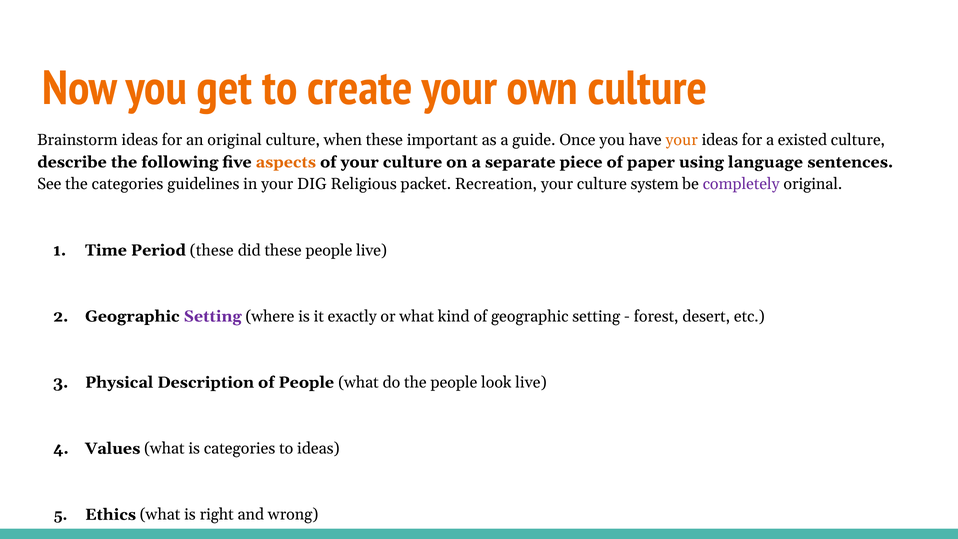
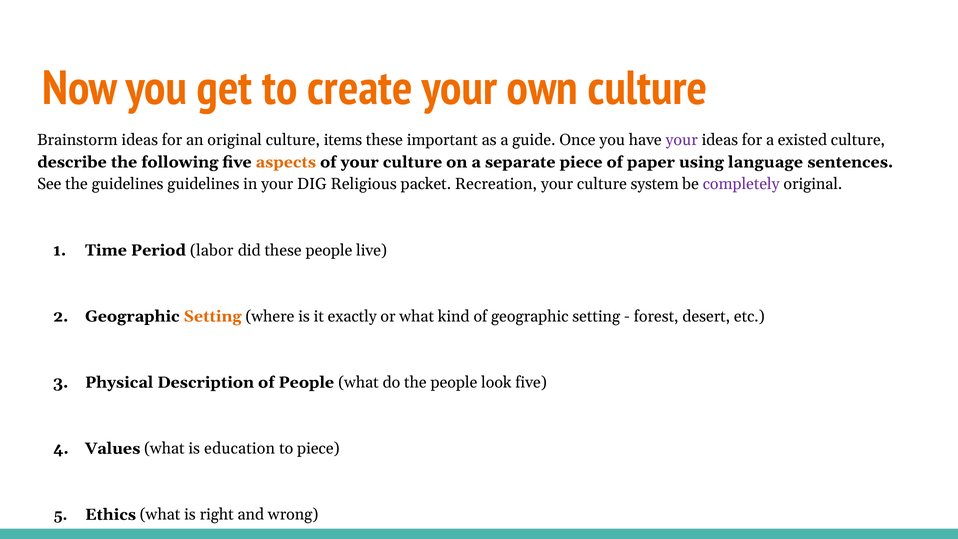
when: when -> items (343, 140)
your colour: orange -> purple (682, 140)
the categories: categories -> guidelines (128, 184)
Period these: these -> labor (212, 250)
Setting colour: purple -> orange (213, 316)
look live: live -> five (531, 382)
is categories: categories -> education (240, 448)
to ideas: ideas -> piece (318, 448)
